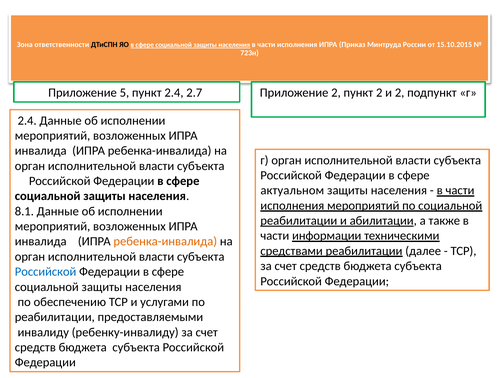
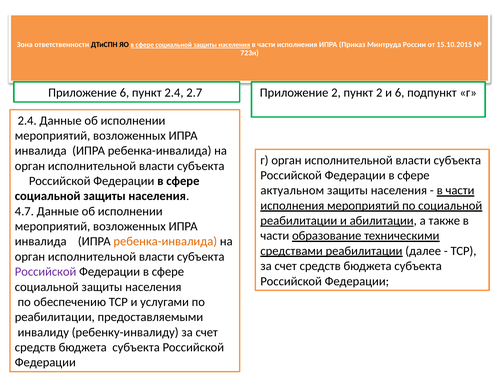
Приложение 5: 5 -> 6 (124, 93)
и 2: 2 -> 6 (400, 93)
8.1: 8.1 -> 4.7 (24, 211)
информации: информации -> образование (327, 235)
Российской colour: blue -> purple (46, 271)
